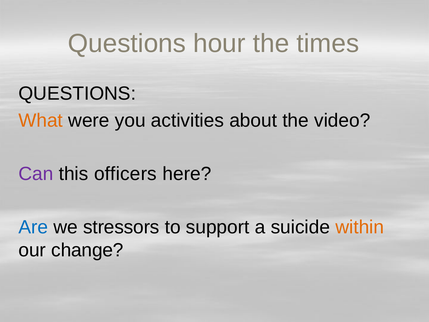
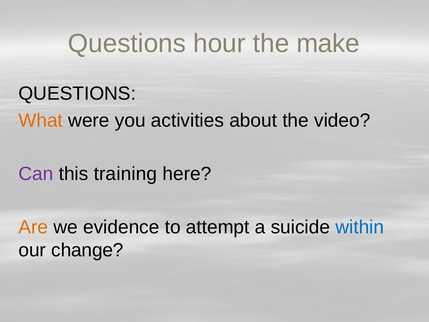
times: times -> make (328, 44)
officers: officers -> training (125, 174)
Are colour: blue -> orange (33, 227)
stressors: stressors -> evidence (121, 227)
support: support -> attempt (218, 227)
within colour: orange -> blue (360, 227)
